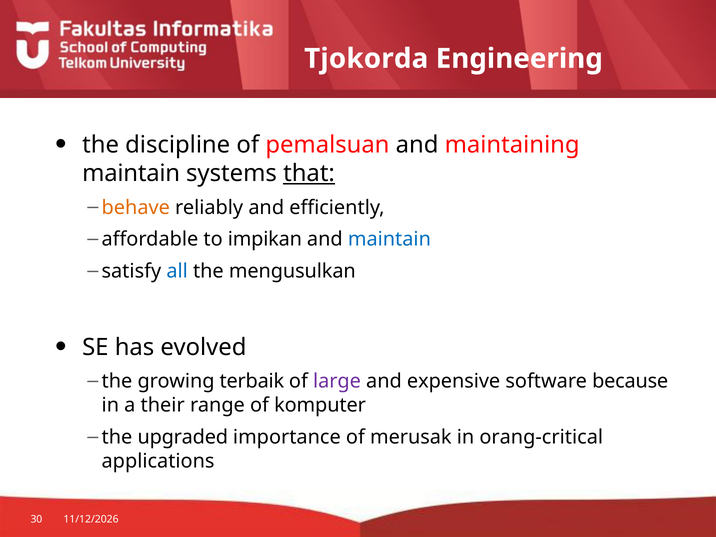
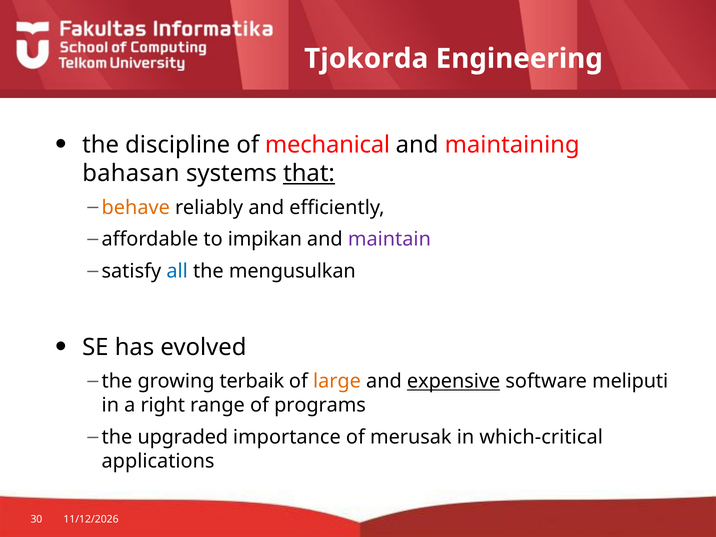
pemalsuan: pemalsuan -> mechanical (328, 145)
maintain: maintain -> bahasan (131, 174)
maintain colour: blue -> purple (389, 239)
large colour: purple -> orange (337, 381)
expensive underline: none -> present (454, 381)
because: because -> meliputi (630, 381)
their: their -> right (163, 405)
komputer: komputer -> programs (320, 405)
orang-critical: orang-critical -> which-critical (541, 437)
